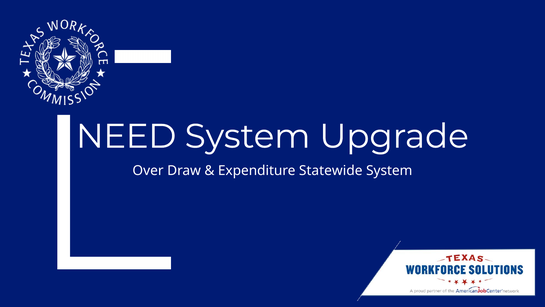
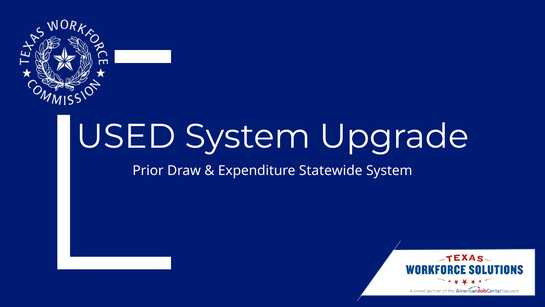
NEED: NEED -> USED (126, 136)
Over: Over -> Prior (148, 170)
